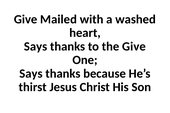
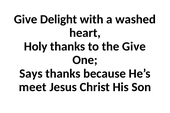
Mailed: Mailed -> Delight (59, 19)
Says: Says -> Holy (36, 47)
thirst: thirst -> meet (33, 87)
